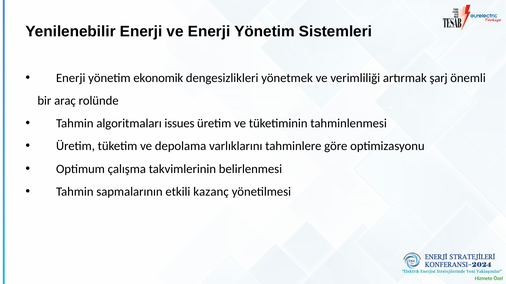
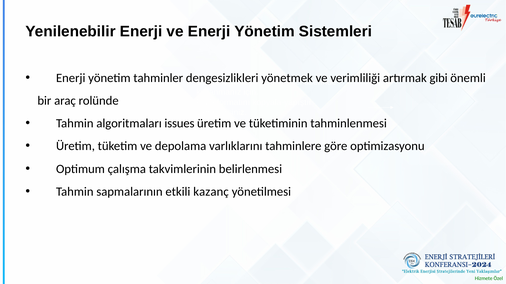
ekonomik: ekonomik -> tahminler (158, 78)
şarj: şarj -> gibi (439, 78)
